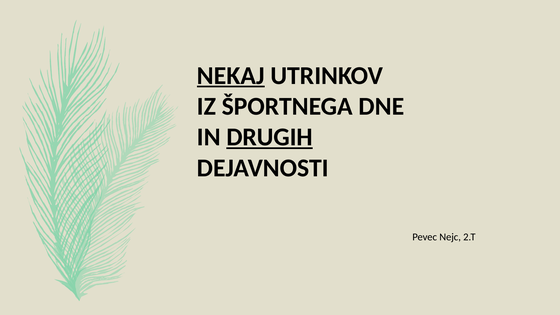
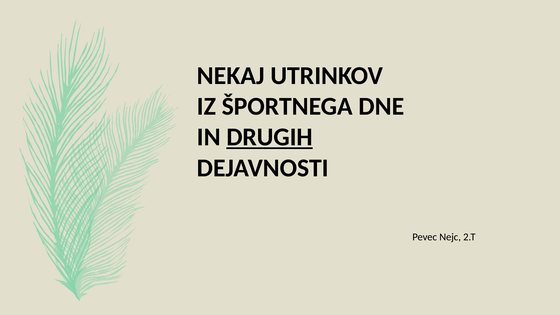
NEKAJ underline: present -> none (231, 76)
